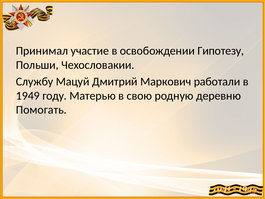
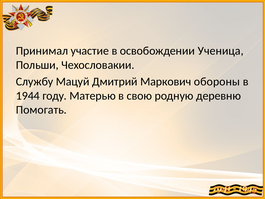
Гипотезу: Гипотезу -> Ученица (221, 51)
работали: работали -> обороны (217, 81)
1949: 1949 -> 1944 (28, 96)
